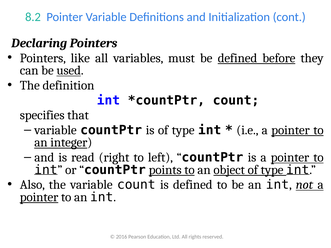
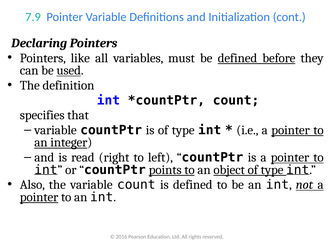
8.2: 8.2 -> 7.9 (33, 17)
